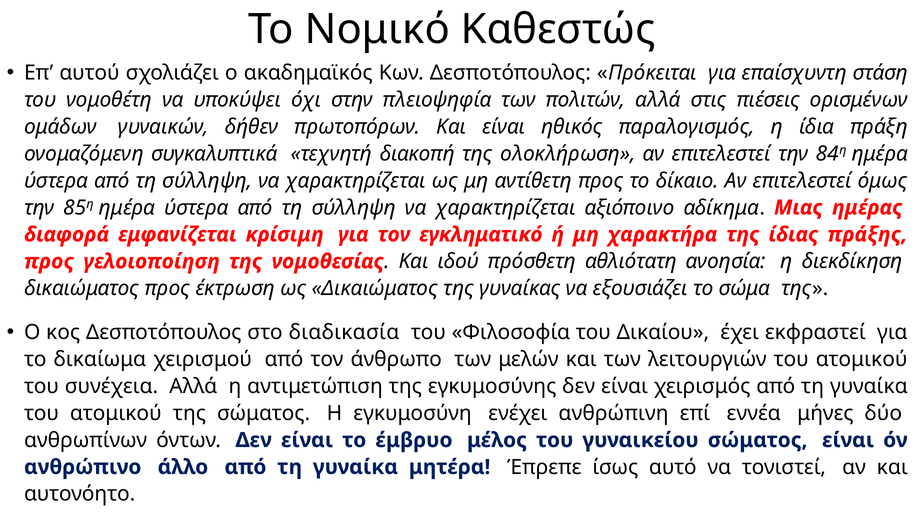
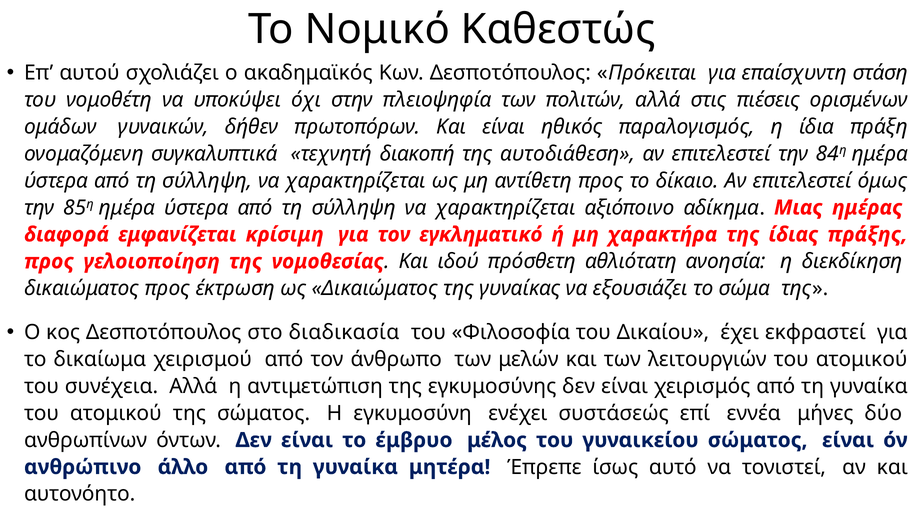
ολοκλήρωση: ολοκλήρωση -> αυτοδιάθεση (568, 154)
ανθρώπινη: ανθρώπινη -> συστάσεώς (614, 413)
